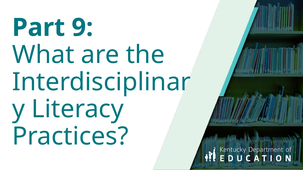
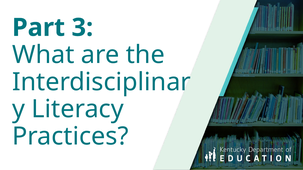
9: 9 -> 3 (82, 28)
